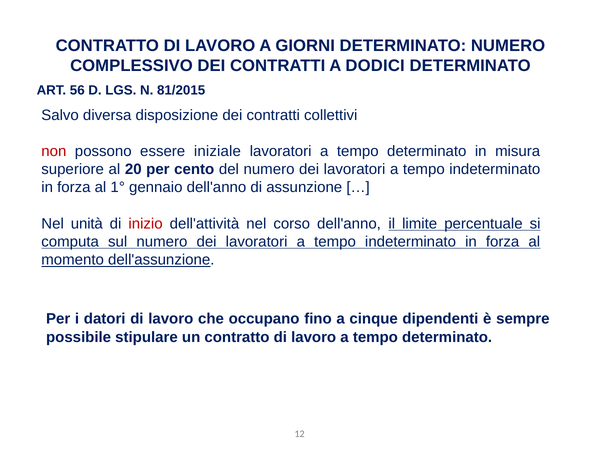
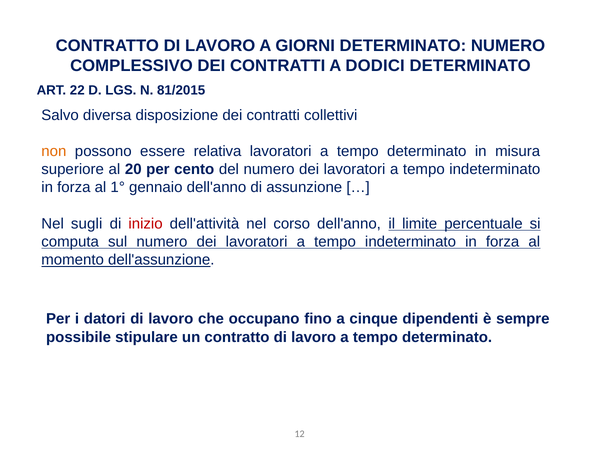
56: 56 -> 22 (77, 91)
non colour: red -> orange (54, 151)
iniziale: iniziale -> relativa (218, 151)
unità: unità -> sugli (87, 223)
